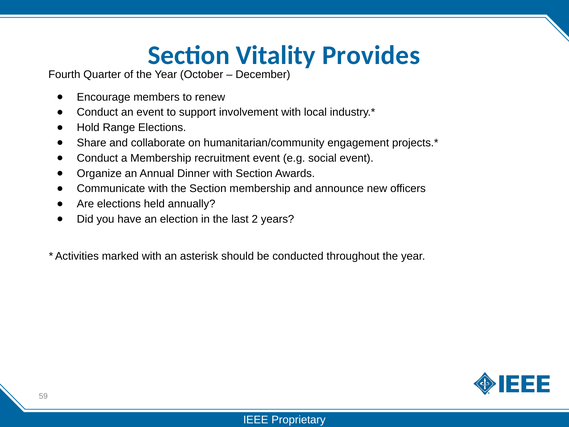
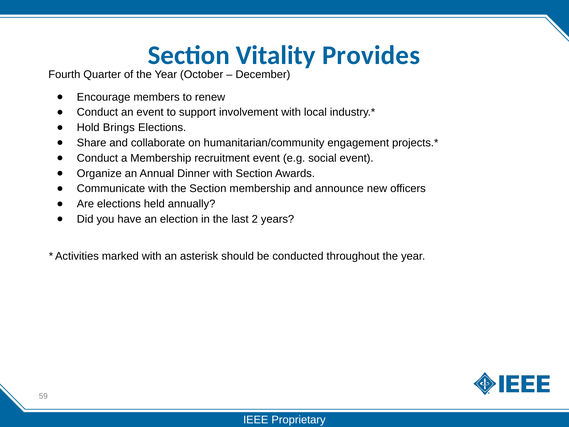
Range: Range -> Brings (119, 128)
